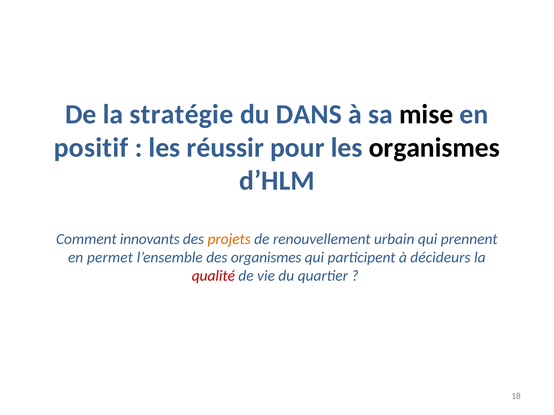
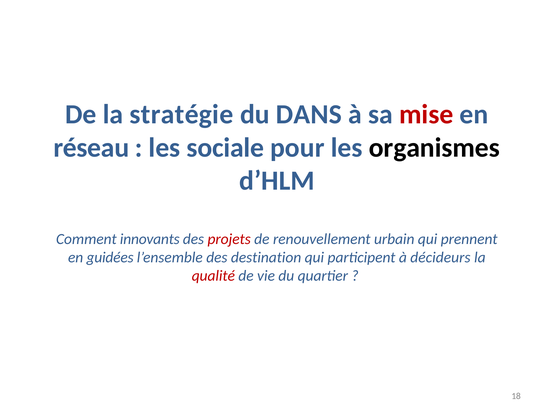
mise colour: black -> red (426, 115)
positif: positif -> réseau (91, 148)
réussir: réussir -> sociale (225, 148)
projets colour: orange -> red (229, 239)
permet: permet -> guidées (110, 258)
des organismes: organismes -> destination (266, 258)
